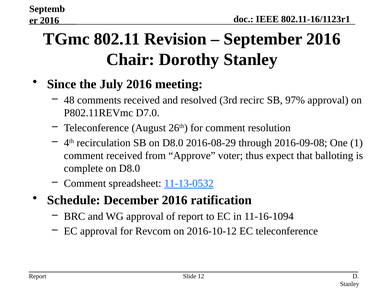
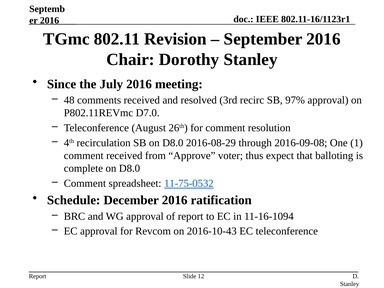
11-13-0532: 11-13-0532 -> 11-75-0532 (189, 183)
2016-10-12: 2016-10-12 -> 2016-10-43 (212, 231)
